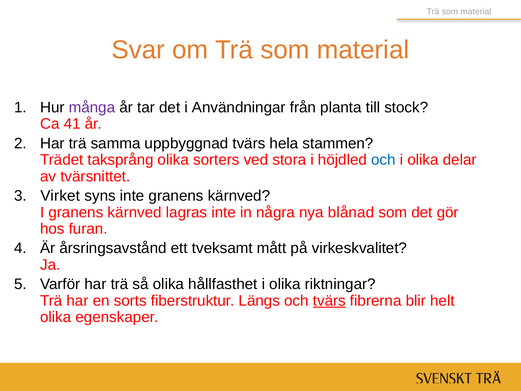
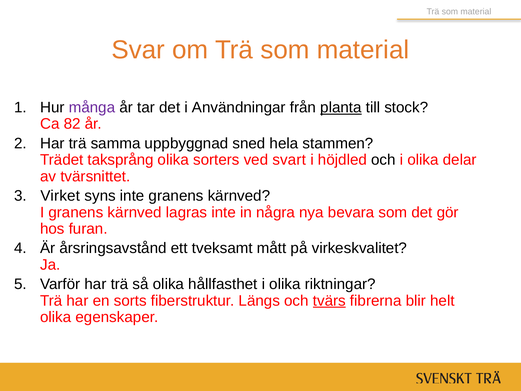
planta underline: none -> present (341, 107)
41: 41 -> 82 (72, 124)
uppbyggnad tvärs: tvärs -> sned (249, 143)
stora: stora -> svart (289, 160)
och colour: blue -> black (383, 160)
blånad: blånad -> bevara (351, 212)
